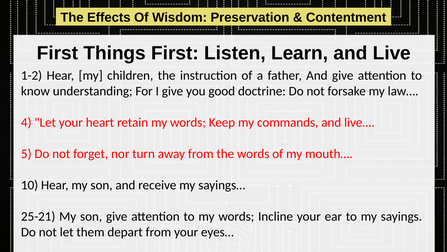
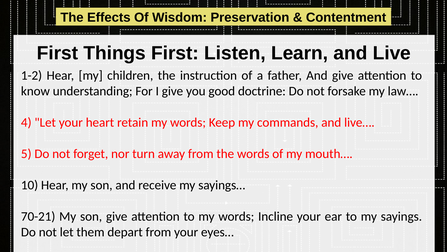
25-21: 25-21 -> 70-21 (38, 216)
